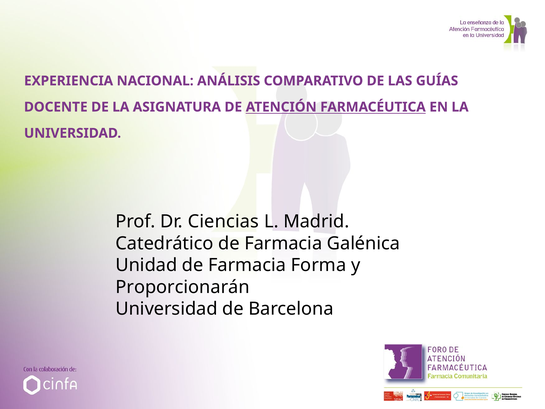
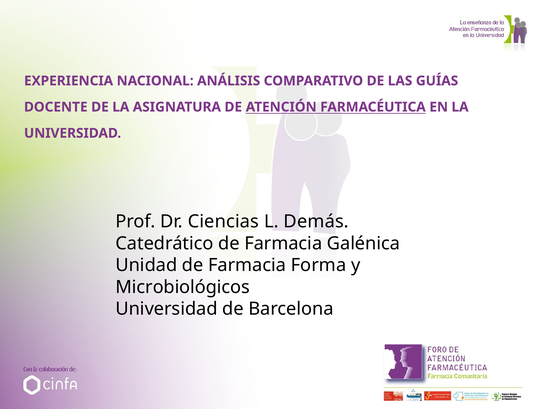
Madrid: Madrid -> Demás (316, 221)
Proporcionarán: Proporcionarán -> Microbiológicos (183, 287)
